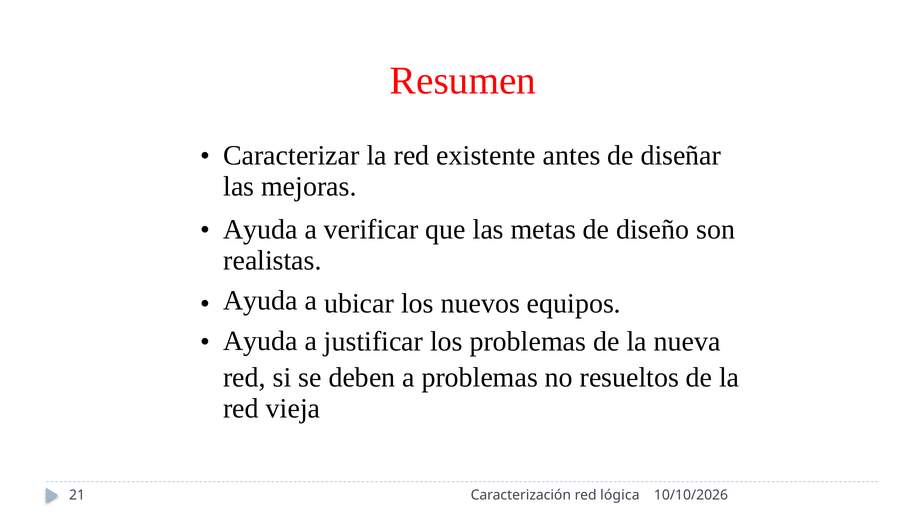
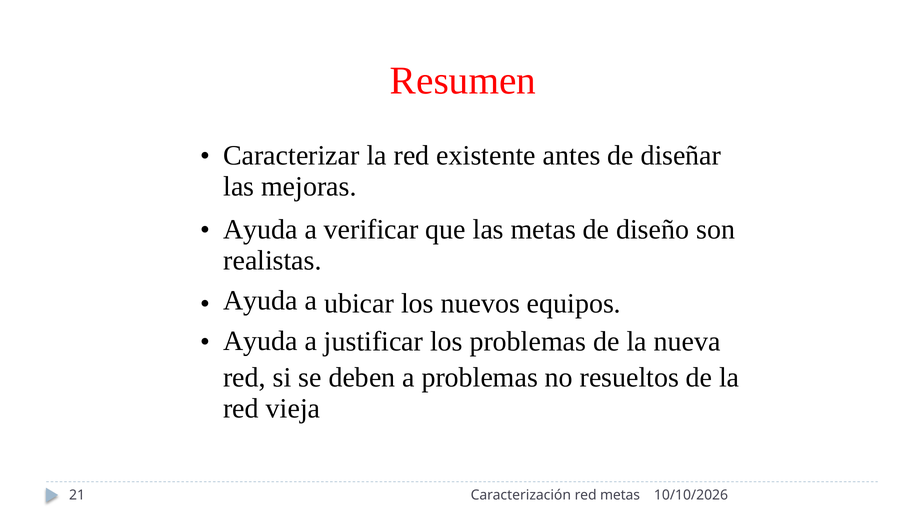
red lógica: lógica -> metas (620, 495)
